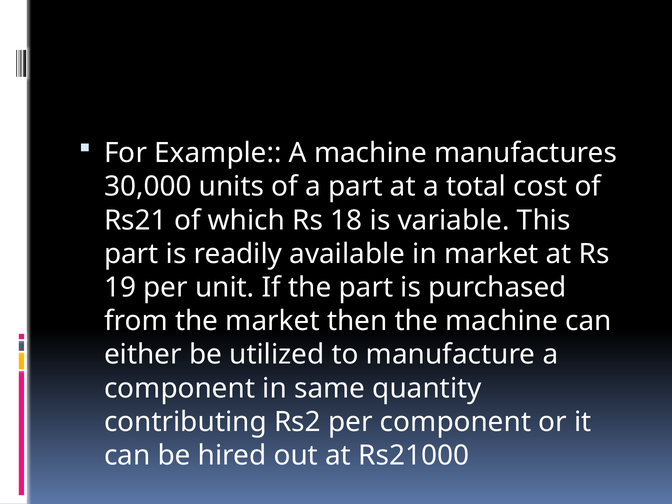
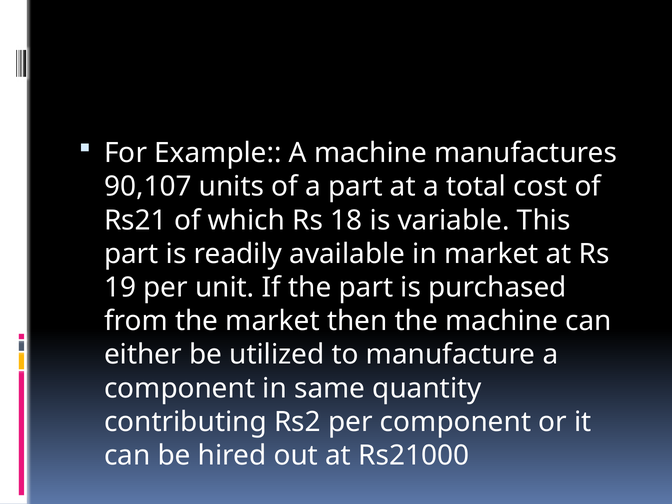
30,000: 30,000 -> 90,107 (148, 187)
